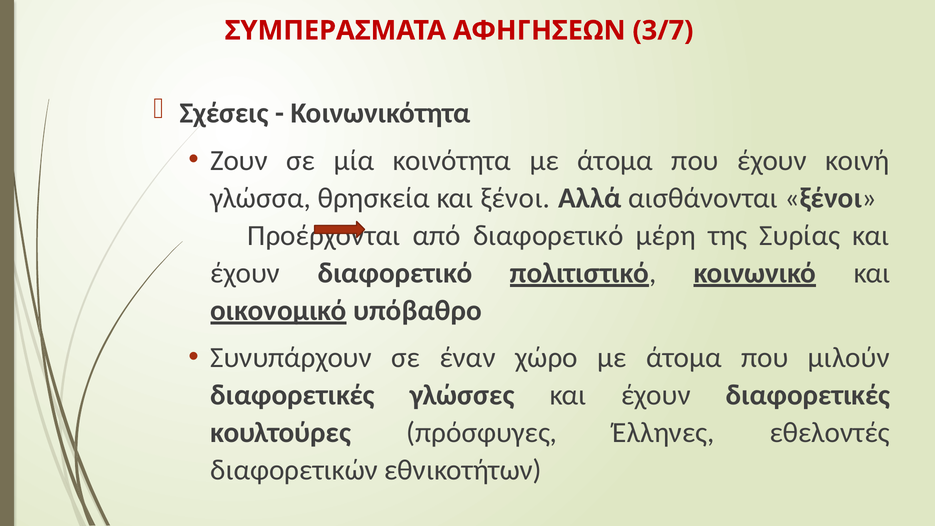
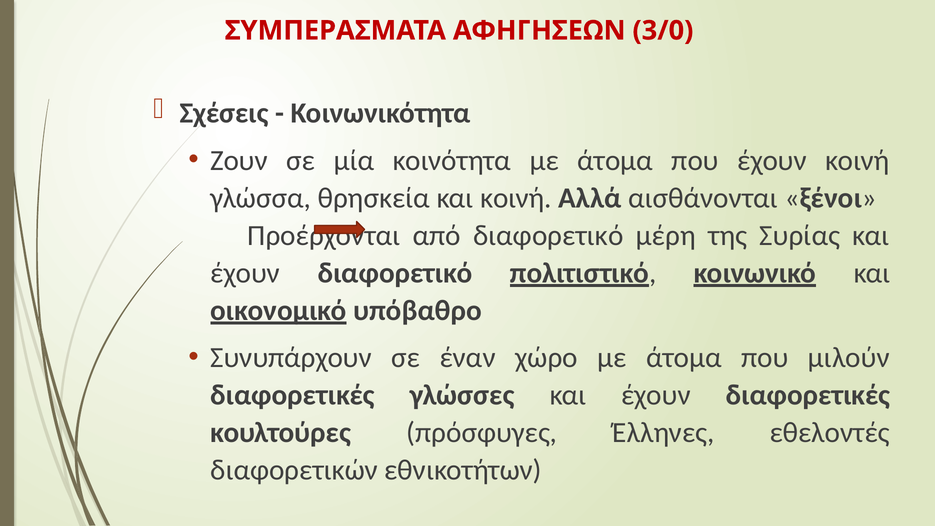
3/7: 3/7 -> 3/0 (663, 31)
και ξένοι: ξένοι -> κοινή (516, 198)
